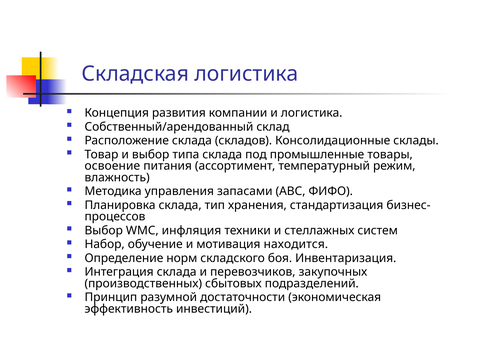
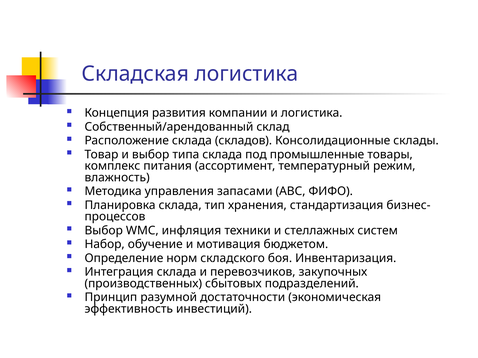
освоение: освоение -> комплекс (112, 166)
находится: находится -> бюджетом (296, 245)
